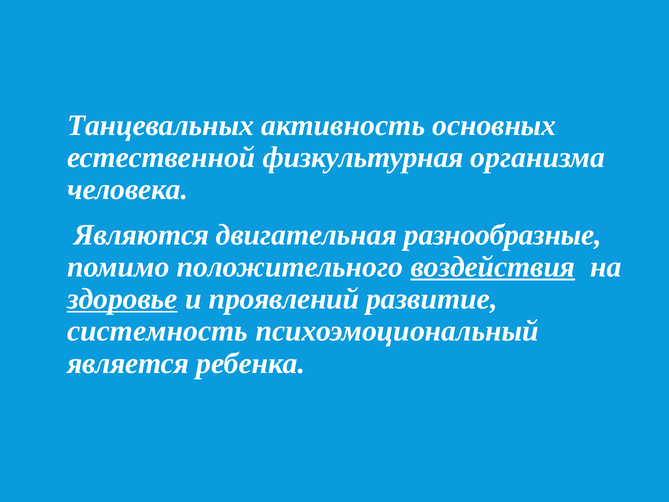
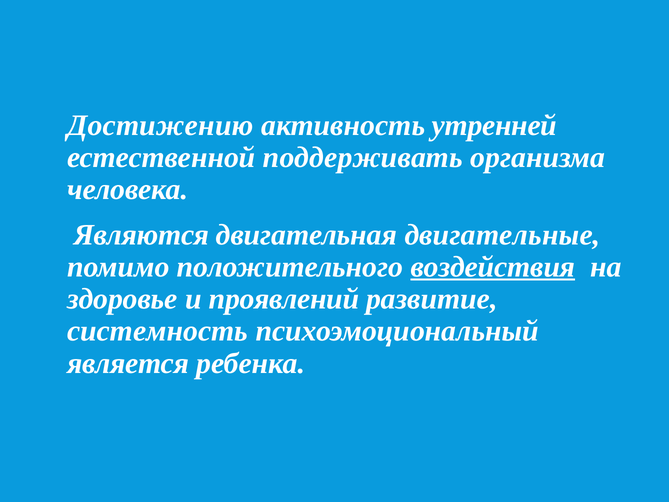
Танцевальных: Танцевальных -> Достижению (160, 125)
основных: основных -> утренней (494, 125)
физкультурная: физкультурная -> поддерживать (363, 157)
разнообразные: разнообразные -> двигательные (502, 235)
здоровье underline: present -> none (122, 299)
